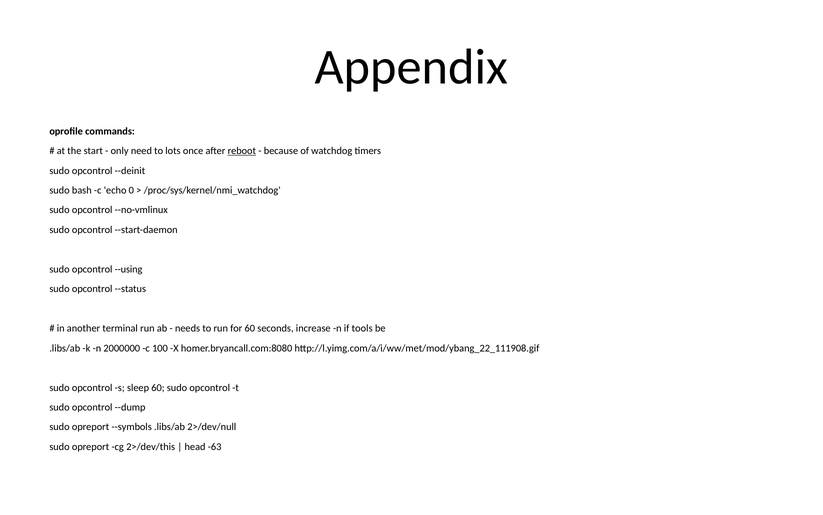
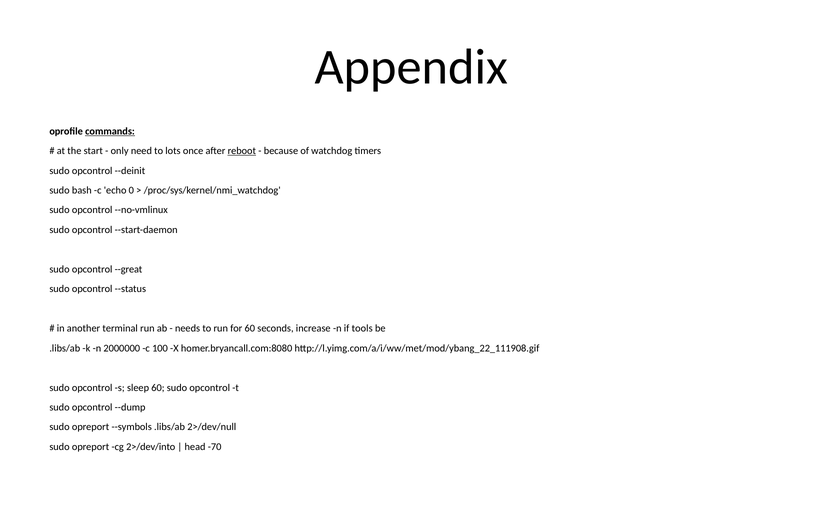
commands underline: none -> present (110, 131)
--using: --using -> --great (129, 269)
2>/dev/this: 2>/dev/this -> 2>/dev/into (151, 446)
-63: -63 -> -70 (215, 446)
